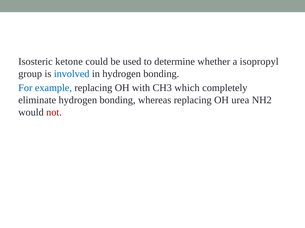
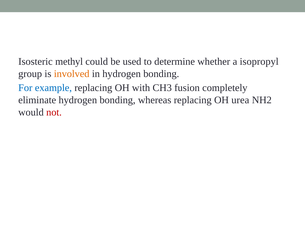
ketone: ketone -> methyl (69, 62)
involved colour: blue -> orange (72, 74)
which: which -> fusion (187, 88)
